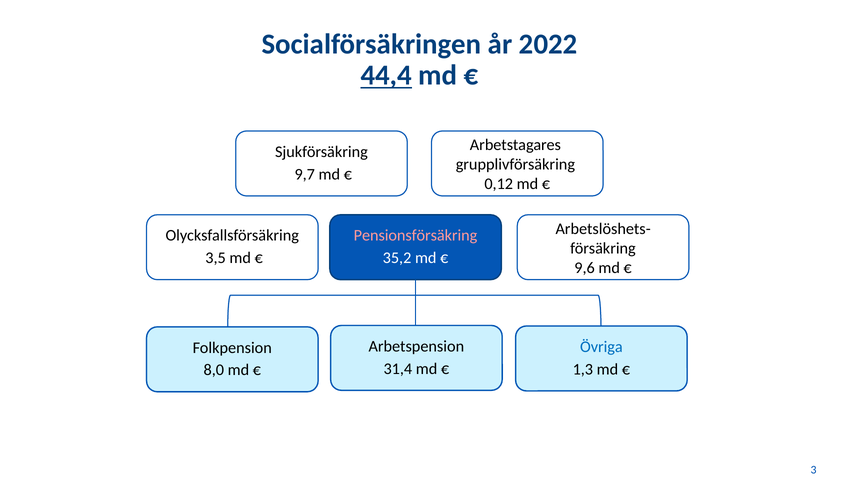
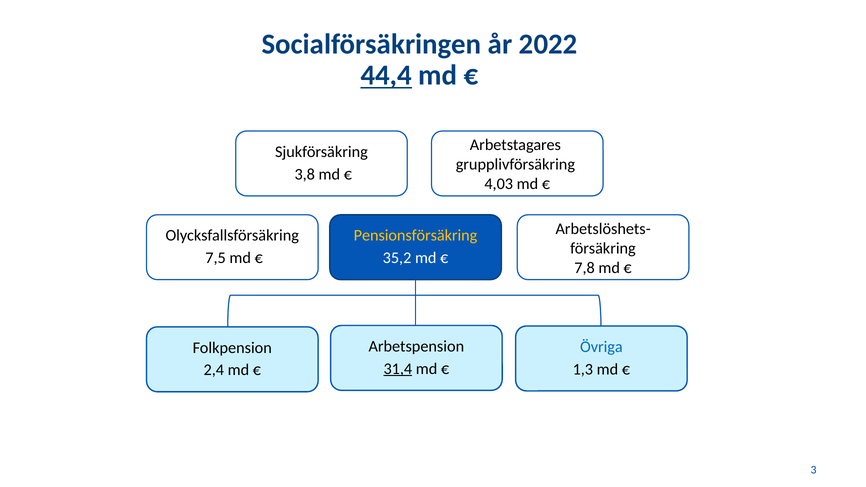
9,7: 9,7 -> 3,8 (305, 174)
0,12: 0,12 -> 4,03 (499, 184)
Pensionsförsäkring colour: pink -> yellow (416, 236)
3,5: 3,5 -> 7,5 (216, 258)
9,6: 9,6 -> 7,8 (585, 268)
31,4 underline: none -> present (398, 369)
8,0: 8,0 -> 2,4 (214, 370)
